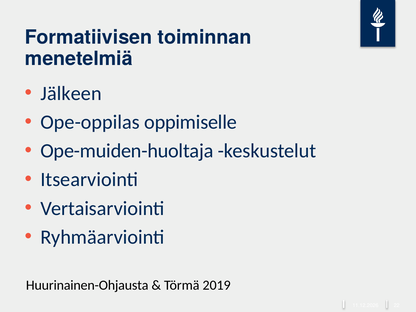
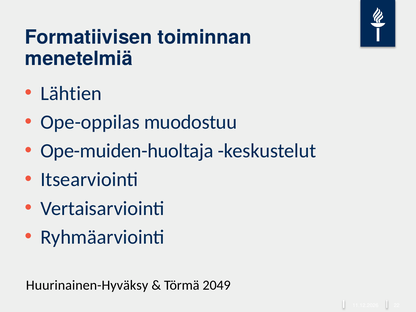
Jälkeen: Jälkeen -> Lähtien (71, 93)
oppimiselle: oppimiselle -> muodostuu (191, 122)
Huurinainen-Ohjausta: Huurinainen-Ohjausta -> Huurinainen-Hyväksy (87, 285)
2019: 2019 -> 2049 (217, 285)
